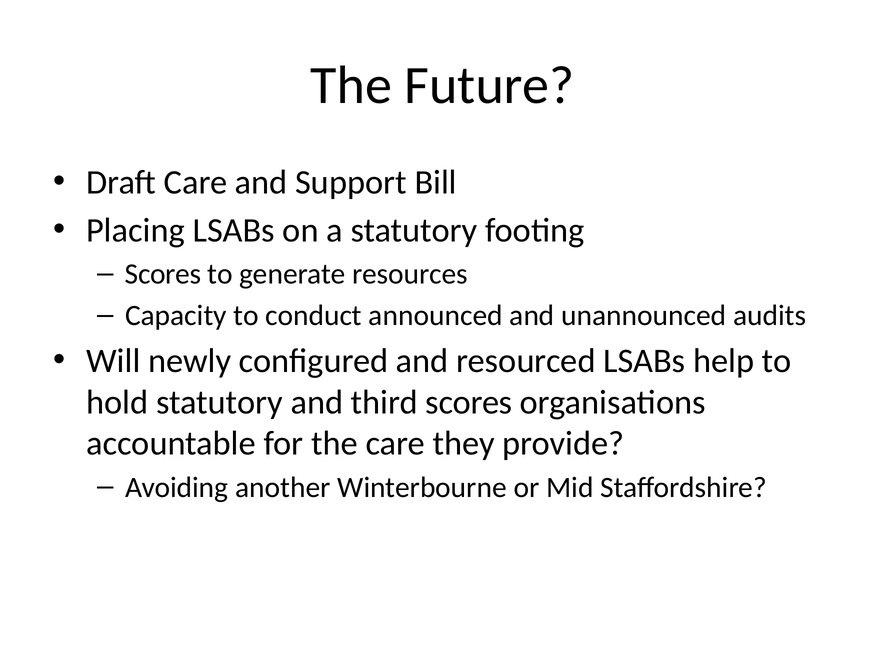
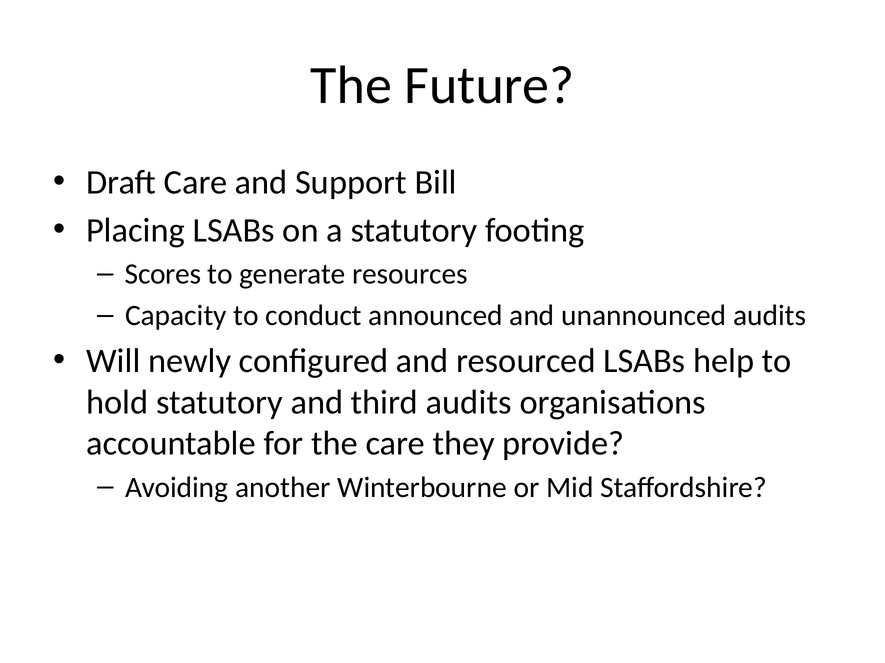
third scores: scores -> audits (469, 403)
